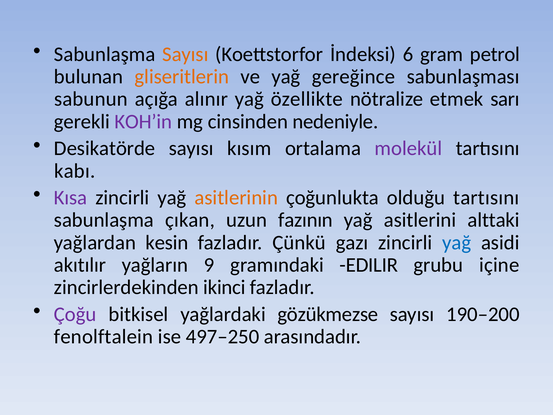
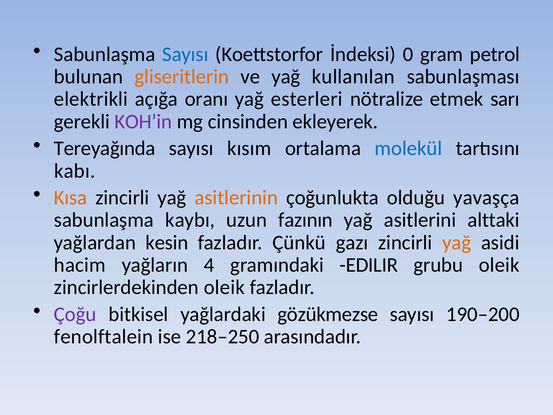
Sayısı colour: orange -> blue (185, 54)
6: 6 -> 0 (408, 54)
gereğince: gereğince -> kullanılan (353, 77)
sabunun: sabunun -> elektrikli (91, 99)
alınır: alınır -> oranı (206, 99)
özellikte: özellikte -> esterleri (307, 99)
nedeniyle: nedeniyle -> ekleyerek (335, 121)
Desikatörde: Desikatörde -> Tereyağında (105, 148)
molekül colour: purple -> blue (408, 148)
Kısa colour: purple -> orange (71, 198)
olduğu tartısını: tartısını -> yavaşça (486, 198)
çıkan: çıkan -> kaybı (190, 220)
yağ colour: blue -> orange (457, 242)
akıtılır: akıtılır -> hacim (80, 265)
9: 9 -> 4 (209, 265)
grubu içine: içine -> oleik (499, 265)
zincirlerdekinden ikinci: ikinci -> oleik (224, 287)
497–250: 497–250 -> 218–250 (223, 337)
